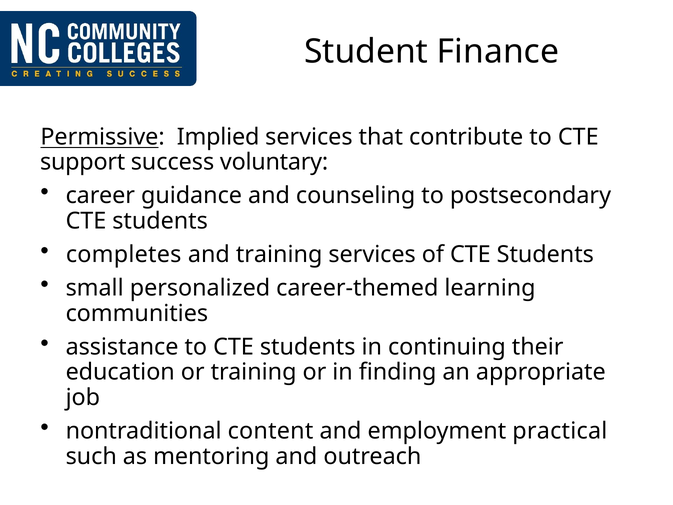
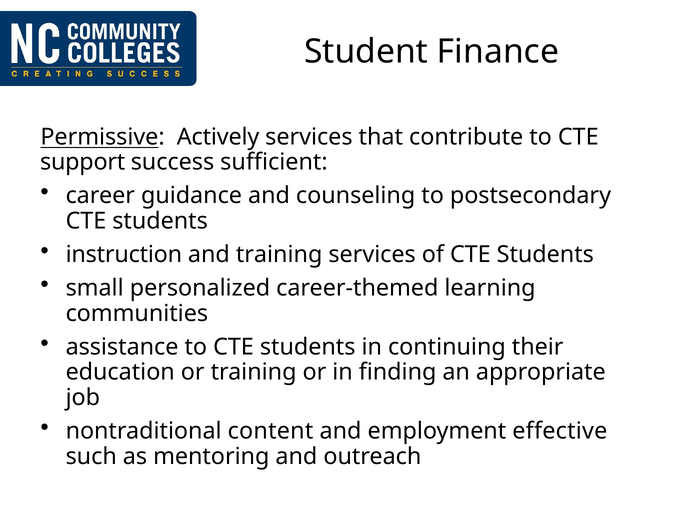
Implied: Implied -> Actively (218, 137)
voluntary: voluntary -> sufficient (274, 162)
completes: completes -> instruction (124, 254)
practical: practical -> effective (560, 431)
